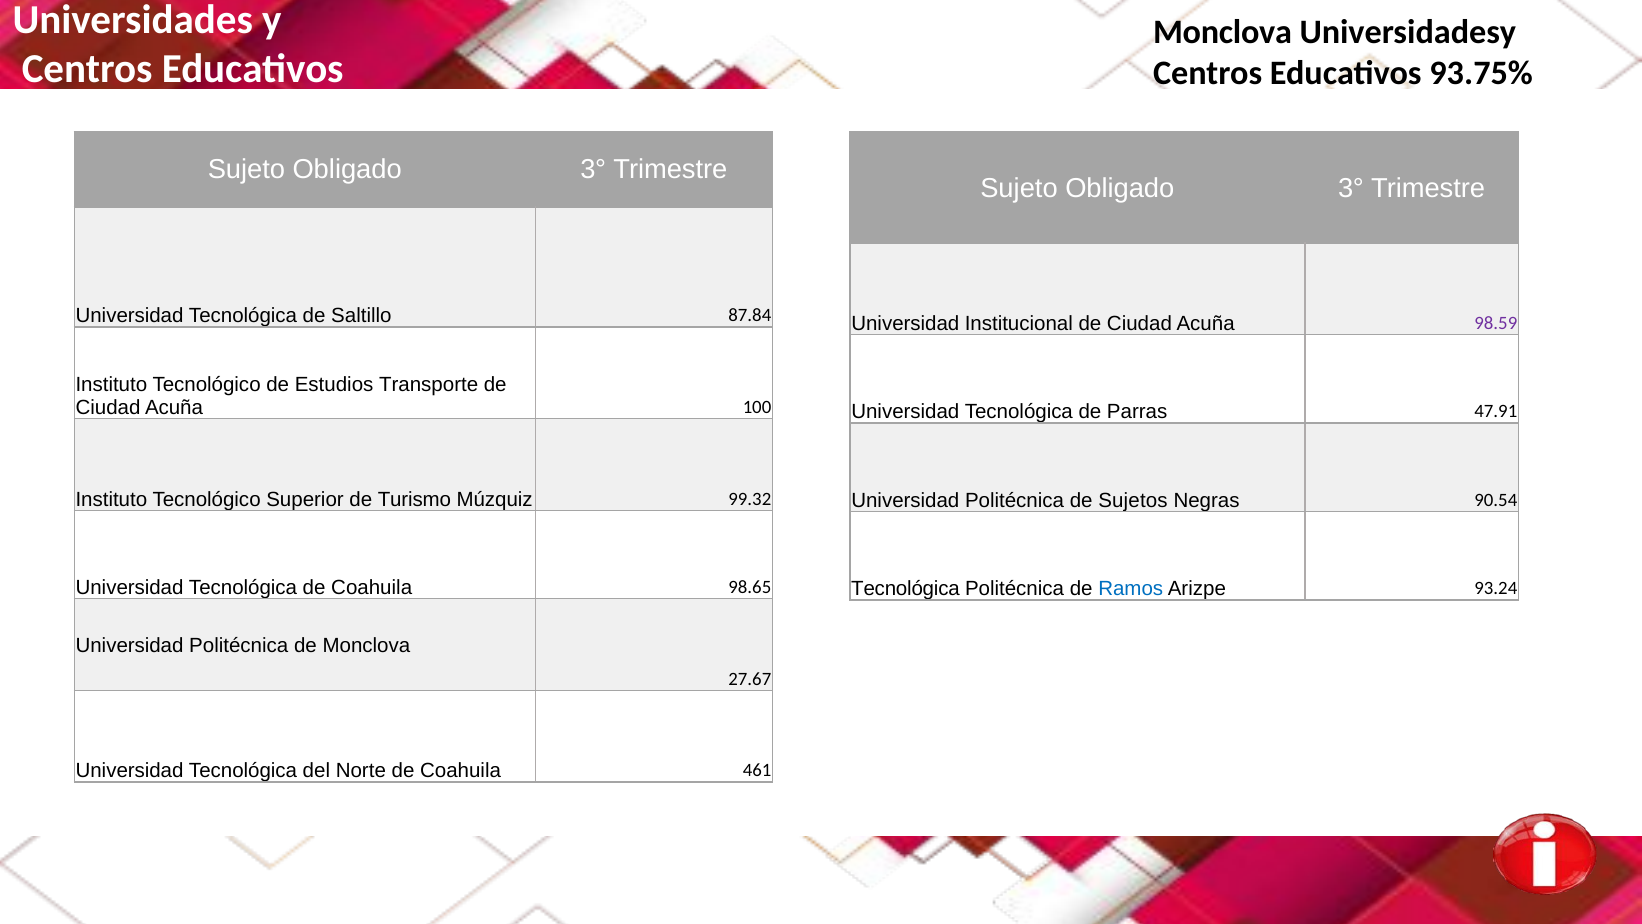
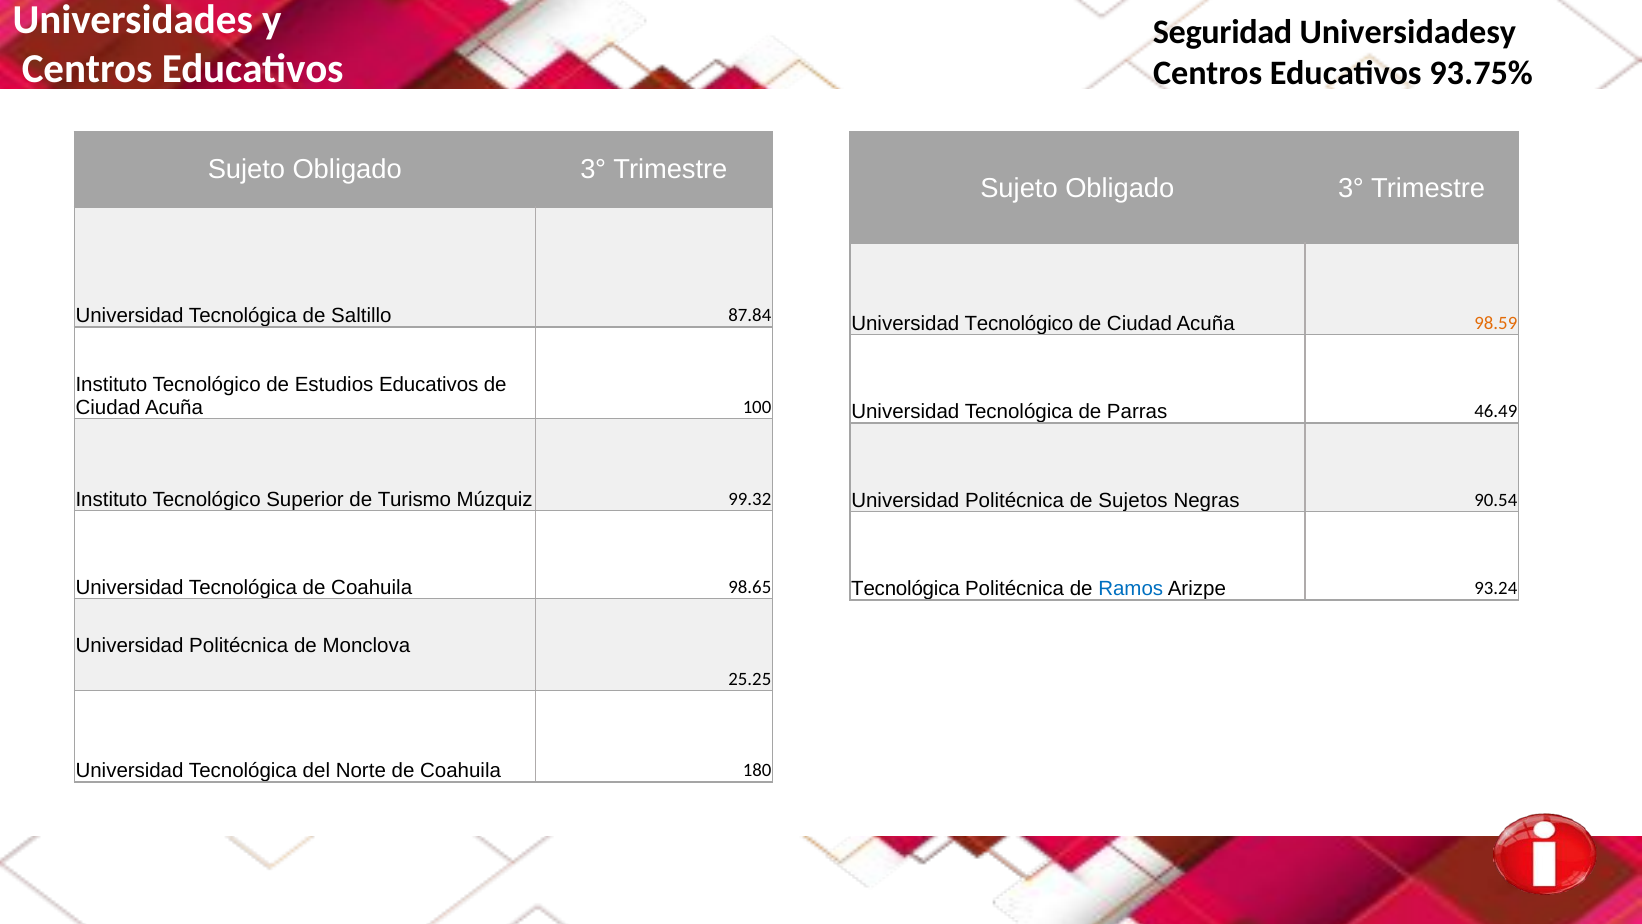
Monclova: Monclova -> Seguridad (1223, 32)
Universidad Institucional: Institucional -> Tecnológico (1019, 323)
98.59 colour: purple -> orange (1496, 323)
Estudios Transporte: Transporte -> Educativos (429, 384)
47.91: 47.91 -> 46.49 (1496, 412)
27.67: 27.67 -> 25.25 (750, 679)
461: 461 -> 180 (757, 770)
